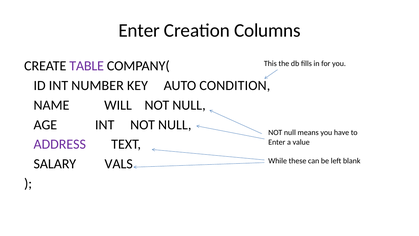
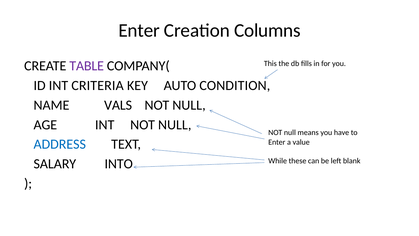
NUMBER: NUMBER -> CRITERIA (98, 85)
WILL: WILL -> VALS (118, 105)
ADDRESS colour: purple -> blue (60, 144)
VALS: VALS -> INTO (119, 164)
